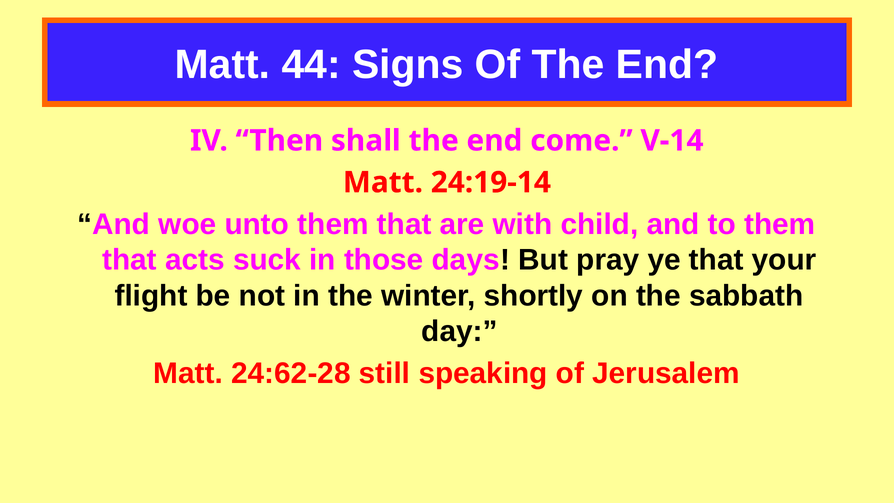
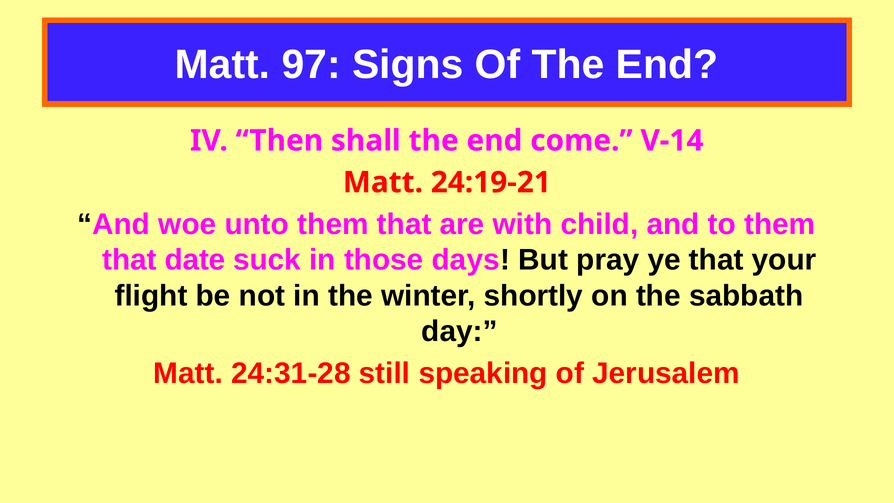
44: 44 -> 97 (311, 65)
24:19-14: 24:19-14 -> 24:19-21 (491, 182)
acts: acts -> date (195, 260)
24:62-28: 24:62-28 -> 24:31-28 (291, 373)
